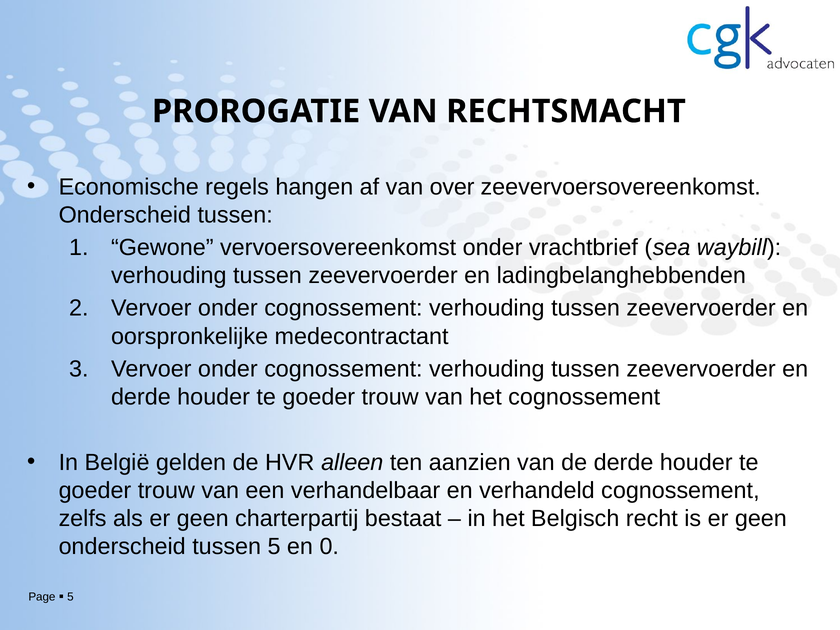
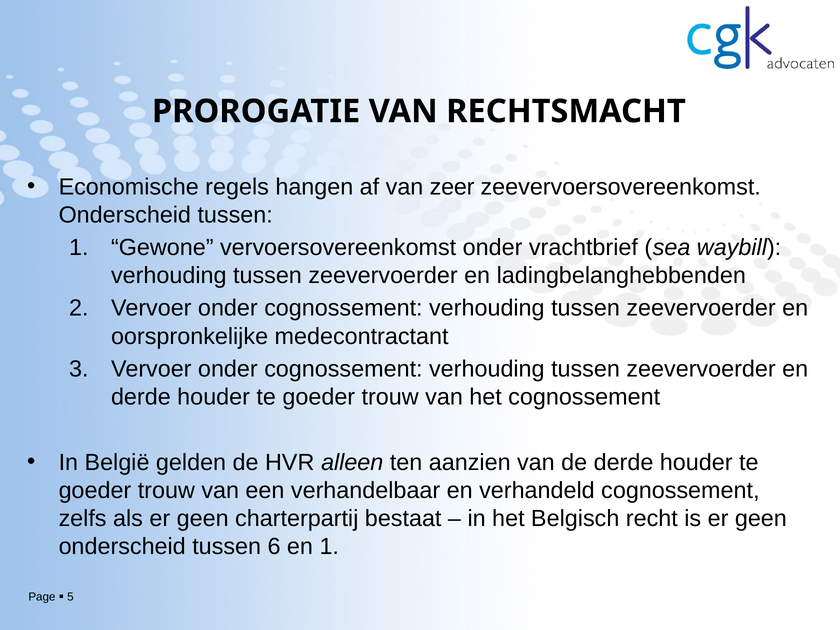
over: over -> zeer (452, 187)
tussen 5: 5 -> 6 (274, 546)
en 0: 0 -> 1 (329, 546)
